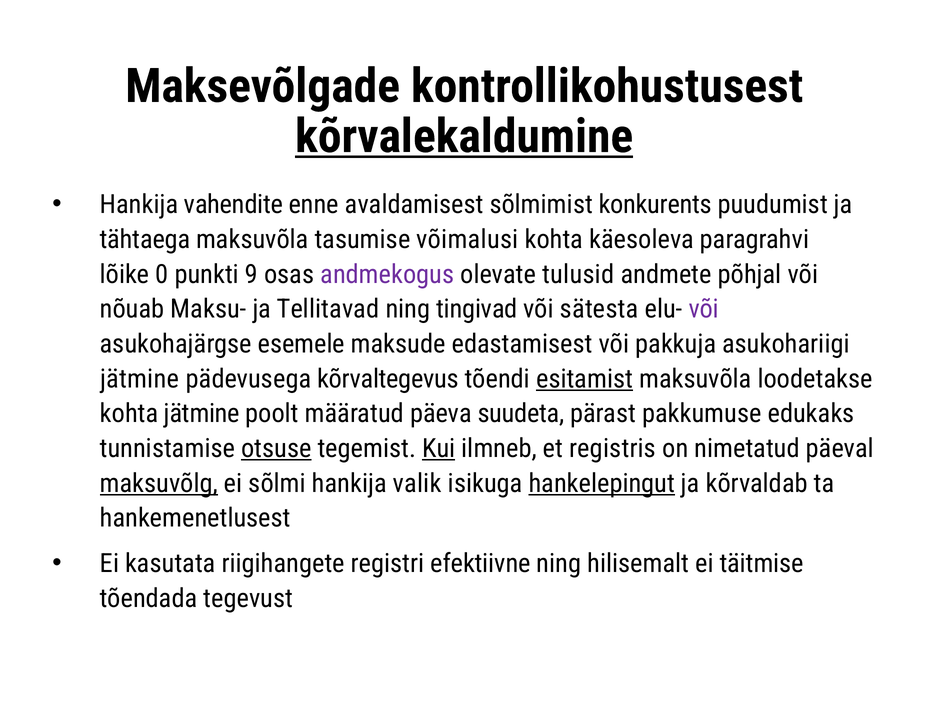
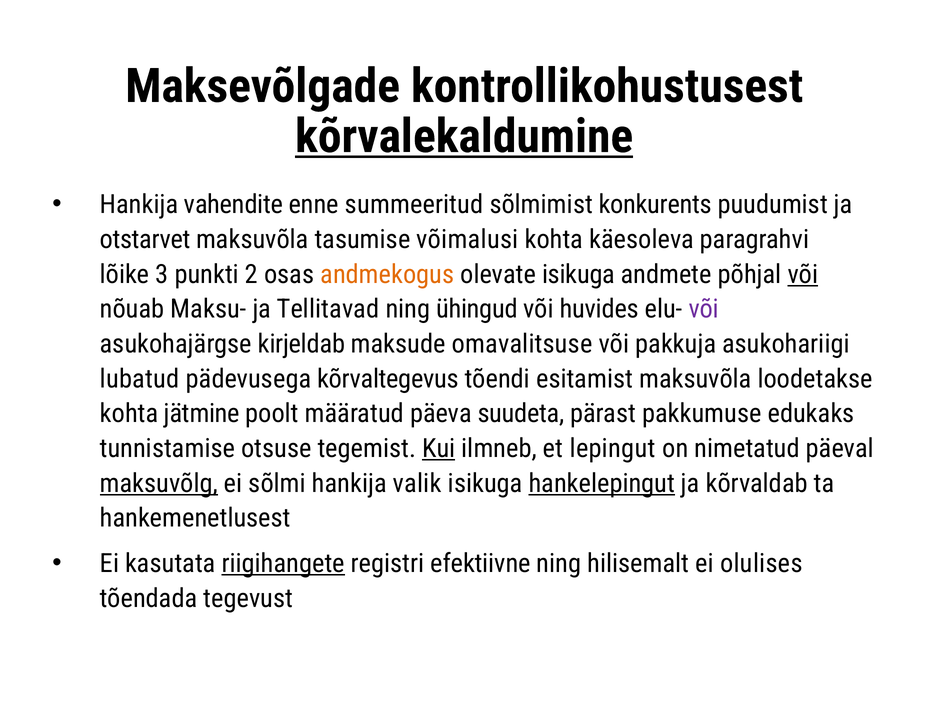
avaldamisest: avaldamisest -> summeeritud (414, 205)
tähtaega: tähtaega -> otstarvet (145, 240)
0: 0 -> 3 (162, 274)
9: 9 -> 2 (252, 274)
andmekogus colour: purple -> orange (387, 274)
olevate tulusid: tulusid -> isikuga (578, 274)
või underline: none -> present (803, 274)
tingivad: tingivad -> ühingud (477, 309)
sätesta: sätesta -> huvides (599, 309)
esemele: esemele -> kirjeldab (301, 344)
edastamisest: edastamisest -> omavalitsuse (522, 344)
jätmine: jätmine -> lubatud (140, 379)
esitamist underline: present -> none (585, 379)
otsuse underline: present -> none (276, 449)
registris: registris -> lepingut (613, 449)
riigihangete underline: none -> present (283, 564)
täitmise: täitmise -> olulises (761, 564)
